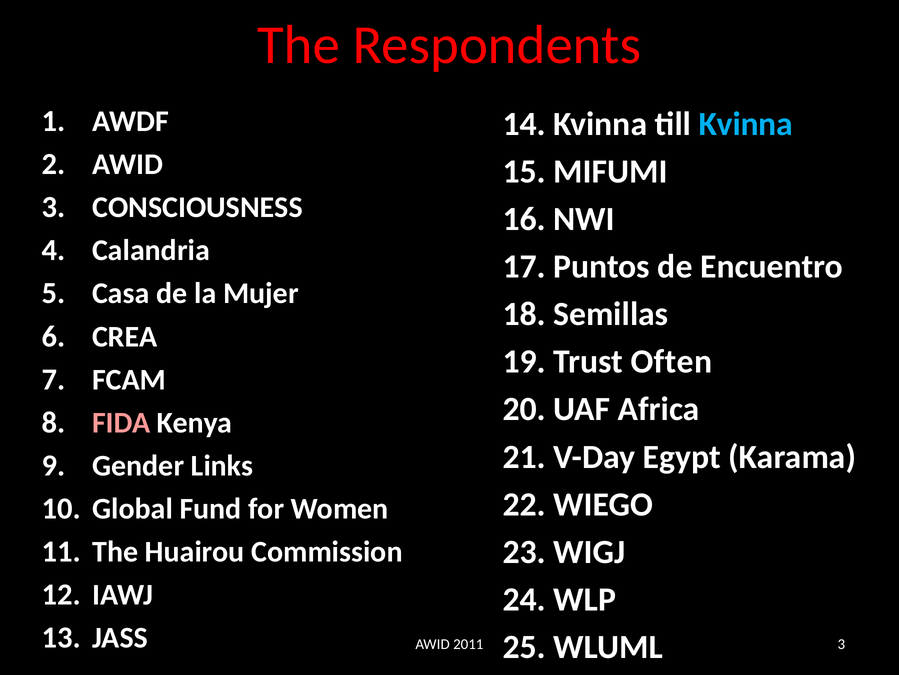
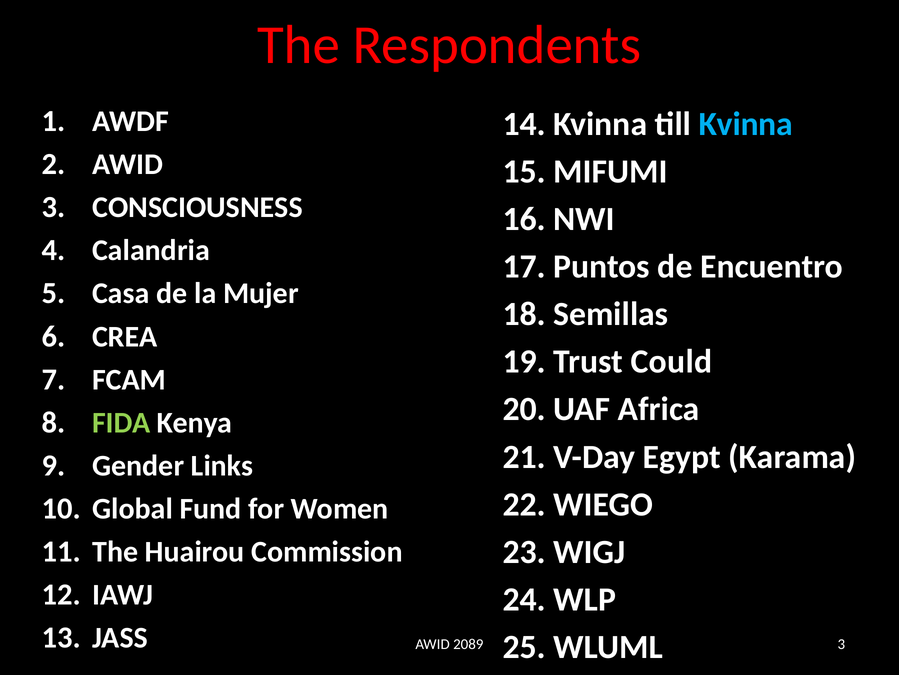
Often: Often -> Could (671, 361)
FIDA colour: pink -> light green (121, 422)
2011: 2011 -> 2089 (468, 644)
